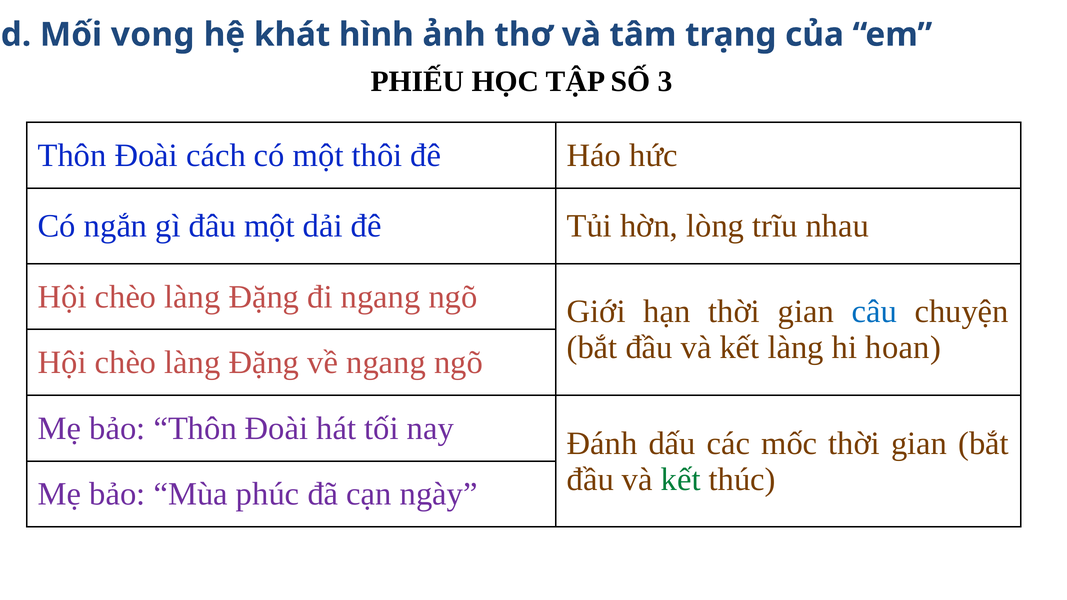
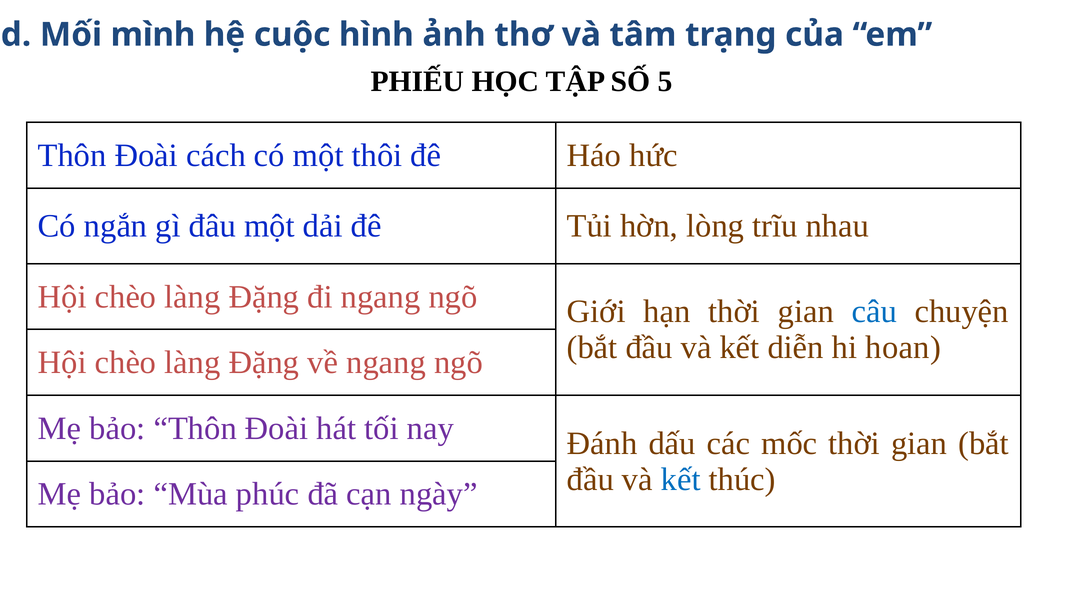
vọng: vọng -> mình (153, 35)
khát: khát -> cuộc (292, 35)
3: 3 -> 5 (665, 81)
kết làng: làng -> diễn (796, 348)
kết colour: green -> blue (681, 479)
